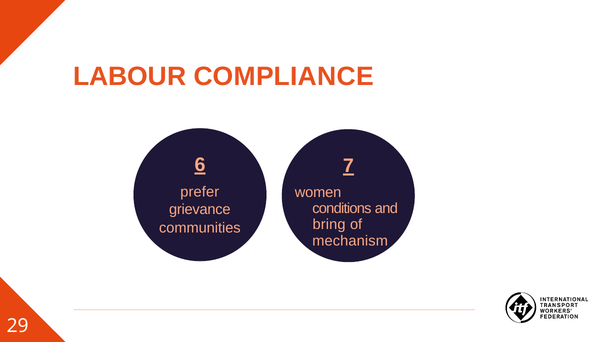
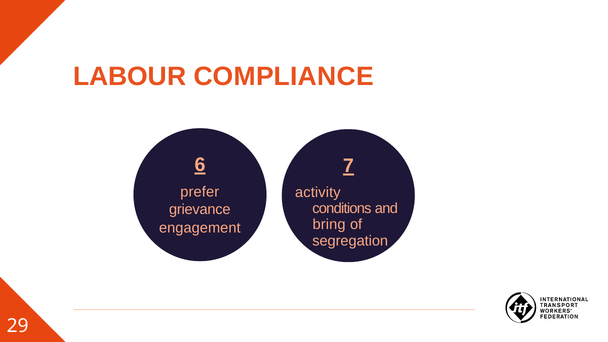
women: women -> activity (318, 192)
communities: communities -> engagement (200, 228)
mechanism: mechanism -> segregation (350, 241)
